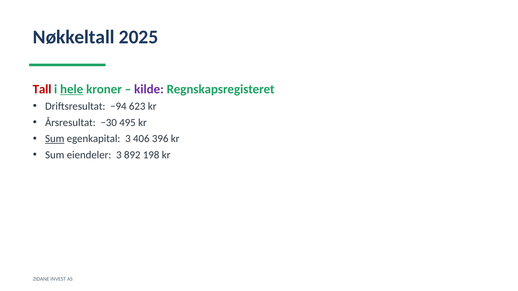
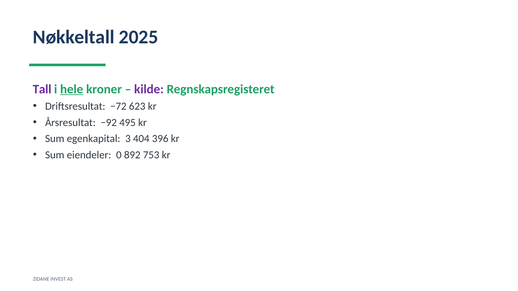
Tall colour: red -> purple (42, 89)
−94: −94 -> −72 (118, 107)
−30: −30 -> −92 (109, 123)
Sum underline: present -> none (55, 139)
406: 406 -> 404 (141, 139)
eiendeler 3: 3 -> 0 (119, 155)
198: 198 -> 753 (151, 155)
